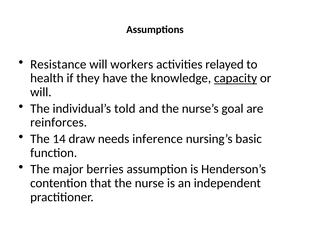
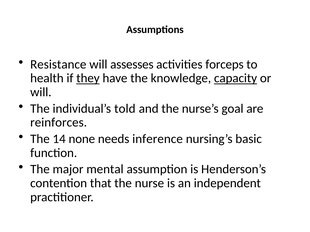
workers: workers -> assesses (132, 64)
relayed: relayed -> forceps (225, 64)
they underline: none -> present (88, 78)
draw: draw -> none (82, 139)
berries: berries -> mental (105, 170)
